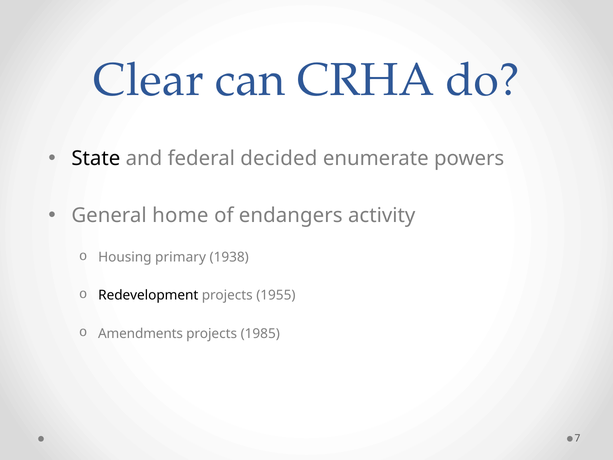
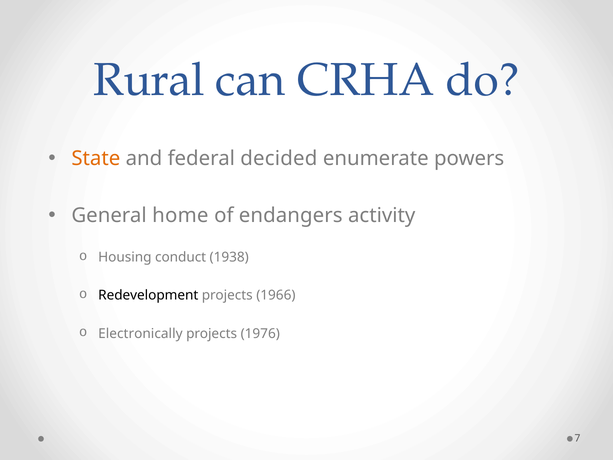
Clear: Clear -> Rural (149, 80)
State colour: black -> orange (96, 158)
primary: primary -> conduct (181, 257)
1955: 1955 -> 1966 (276, 295)
Amendments: Amendments -> Electronically (140, 333)
1985: 1985 -> 1976 (260, 333)
